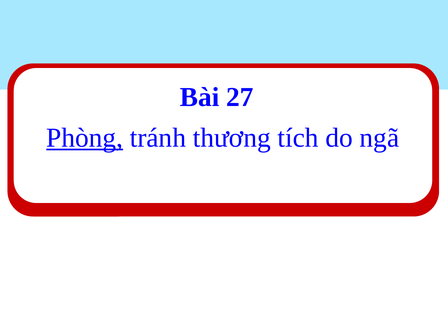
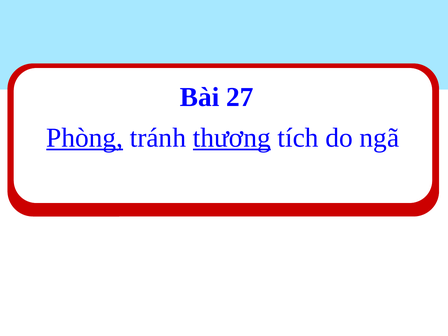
thương underline: none -> present (232, 138)
